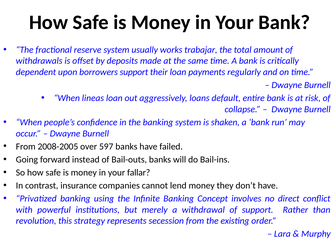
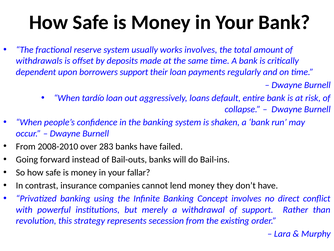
works trabajar: trabajar -> involves (201, 50)
lineas: lineas -> tardío (93, 98)
2008-2005: 2008-2005 -> 2008-2010 (58, 146)
597: 597 -> 283 (106, 146)
